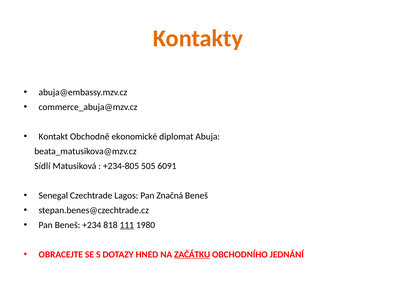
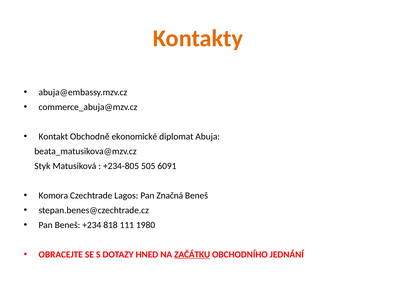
Sídlí: Sídlí -> Styk (42, 166)
Senegal: Senegal -> Komora (53, 196)
111 underline: present -> none (127, 225)
